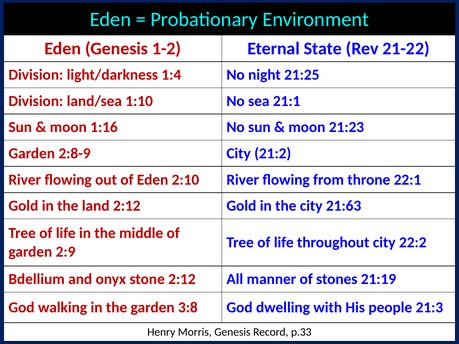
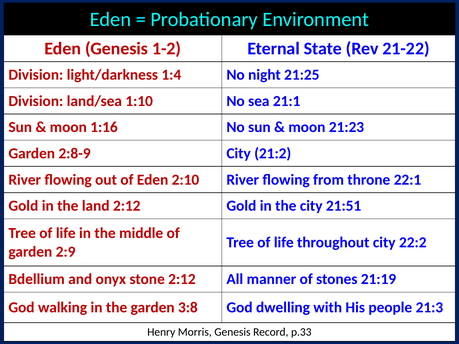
21:63: 21:63 -> 21:51 (344, 206)
